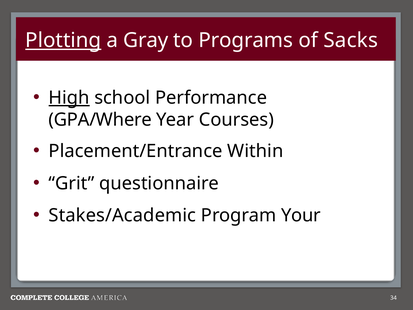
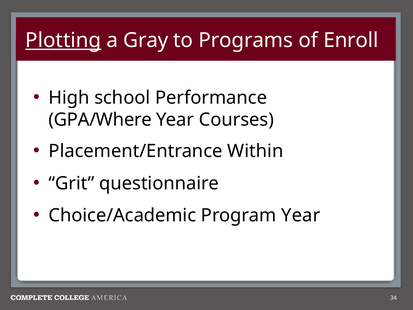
Sacks: Sacks -> Enroll (351, 40)
High underline: present -> none (69, 98)
Stakes/Academic: Stakes/Academic -> Choice/Academic (122, 215)
Program Your: Your -> Year (301, 215)
